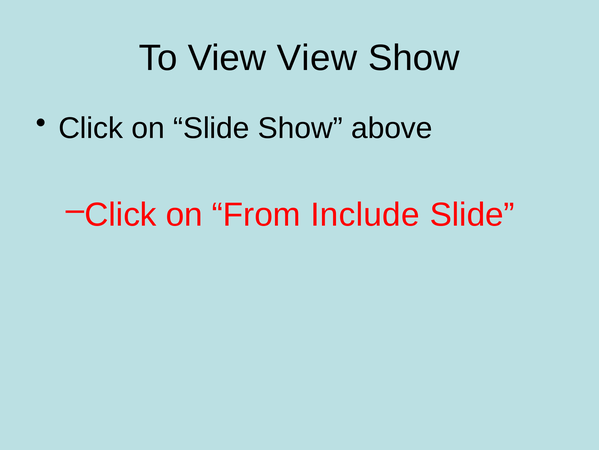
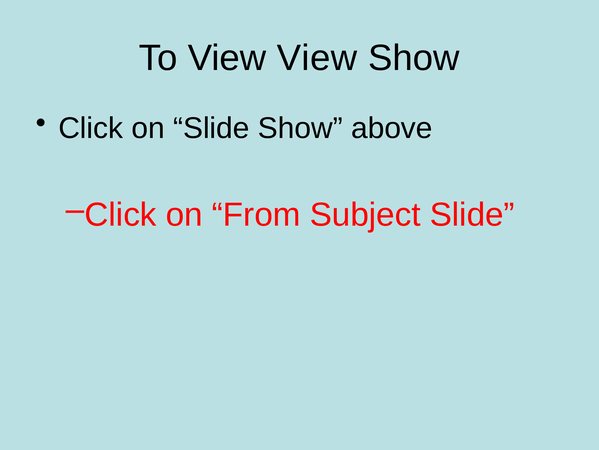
Include: Include -> Subject (365, 215)
